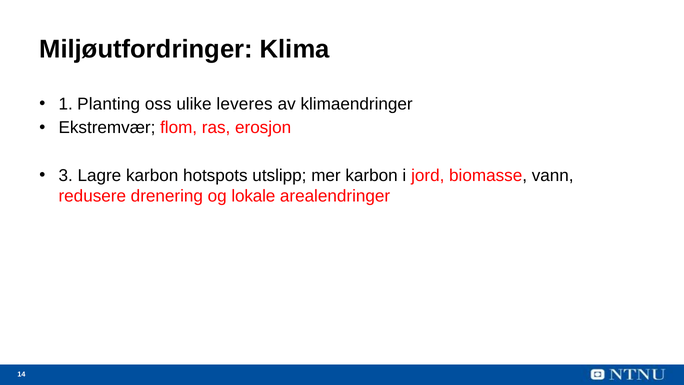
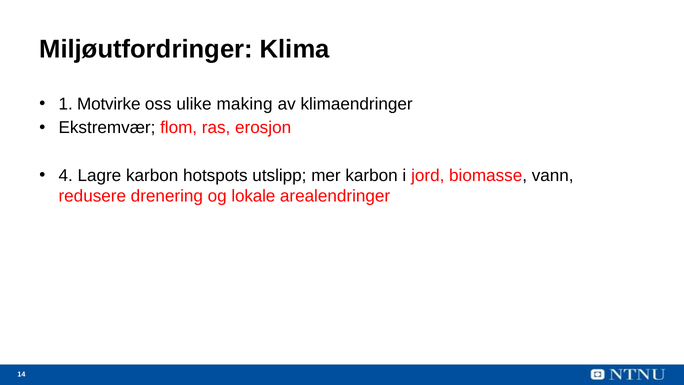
Planting: Planting -> Motvirke (109, 104)
leveres: leveres -> making (245, 104)
3: 3 -> 4 (66, 176)
